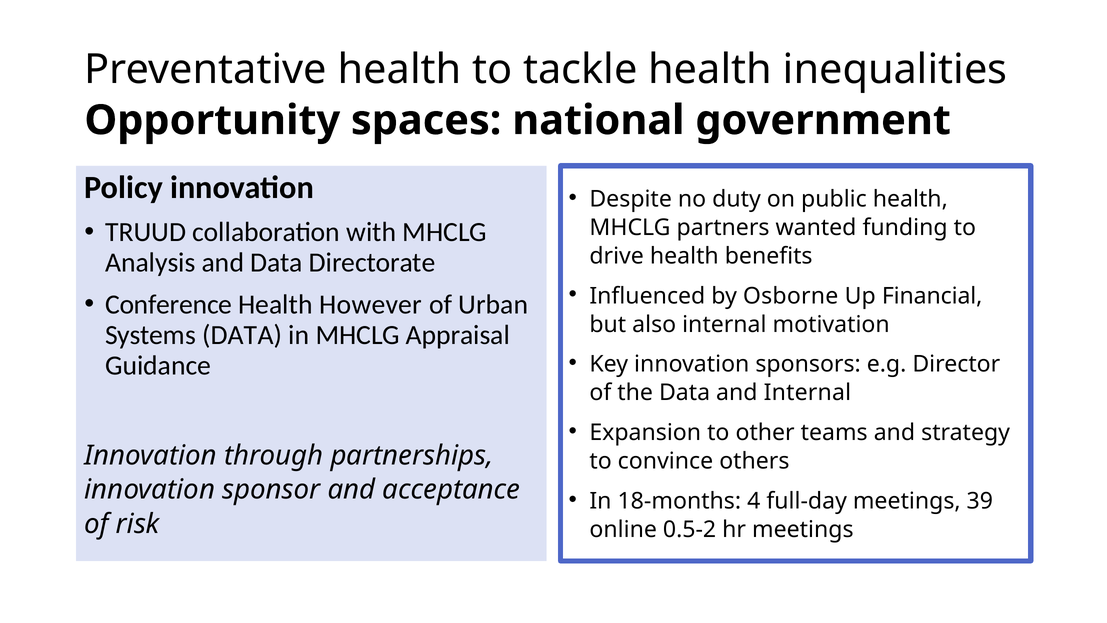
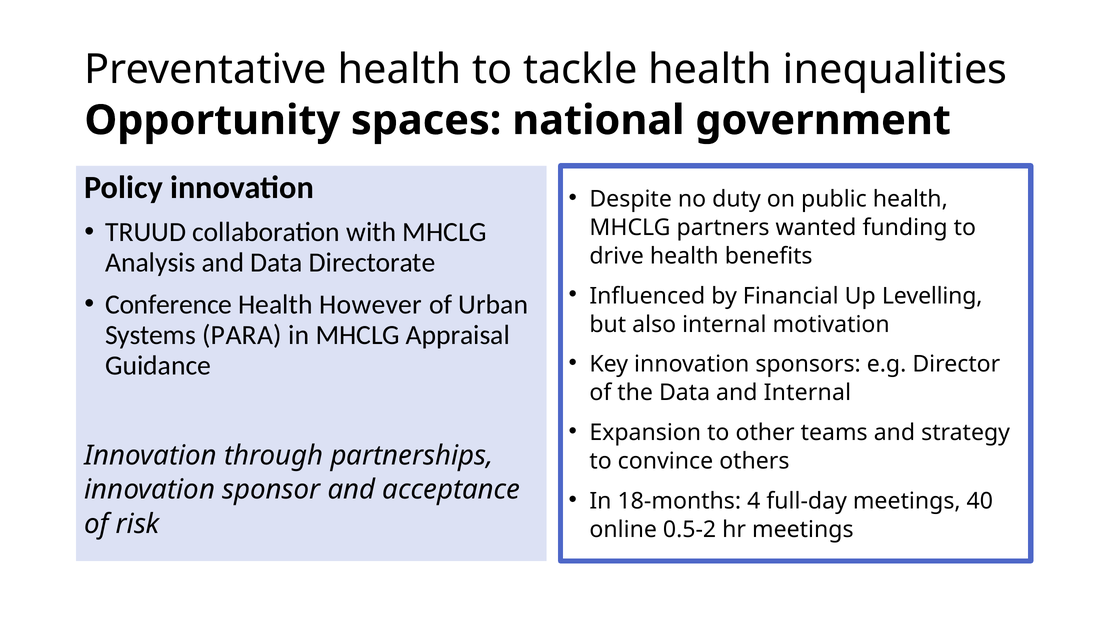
Osborne: Osborne -> Financial (791, 296)
Financial: Financial -> Levelling (932, 296)
Systems DATA: DATA -> PARA (242, 335)
39: 39 -> 40 (980, 501)
